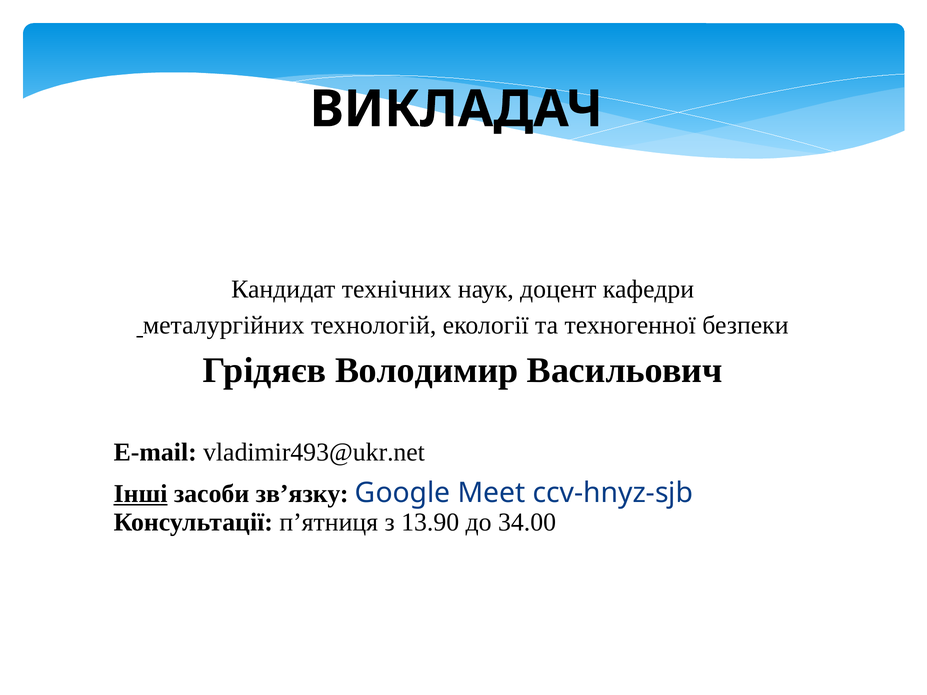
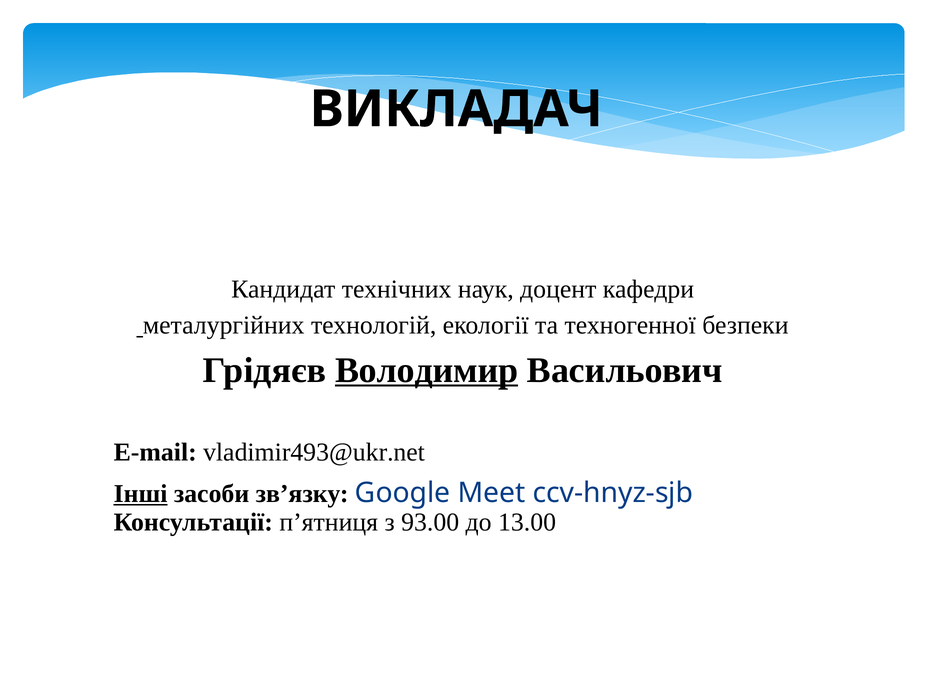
Володимир underline: none -> present (427, 370)
13.90: 13.90 -> 93.00 (430, 523)
34.00: 34.00 -> 13.00 (527, 523)
